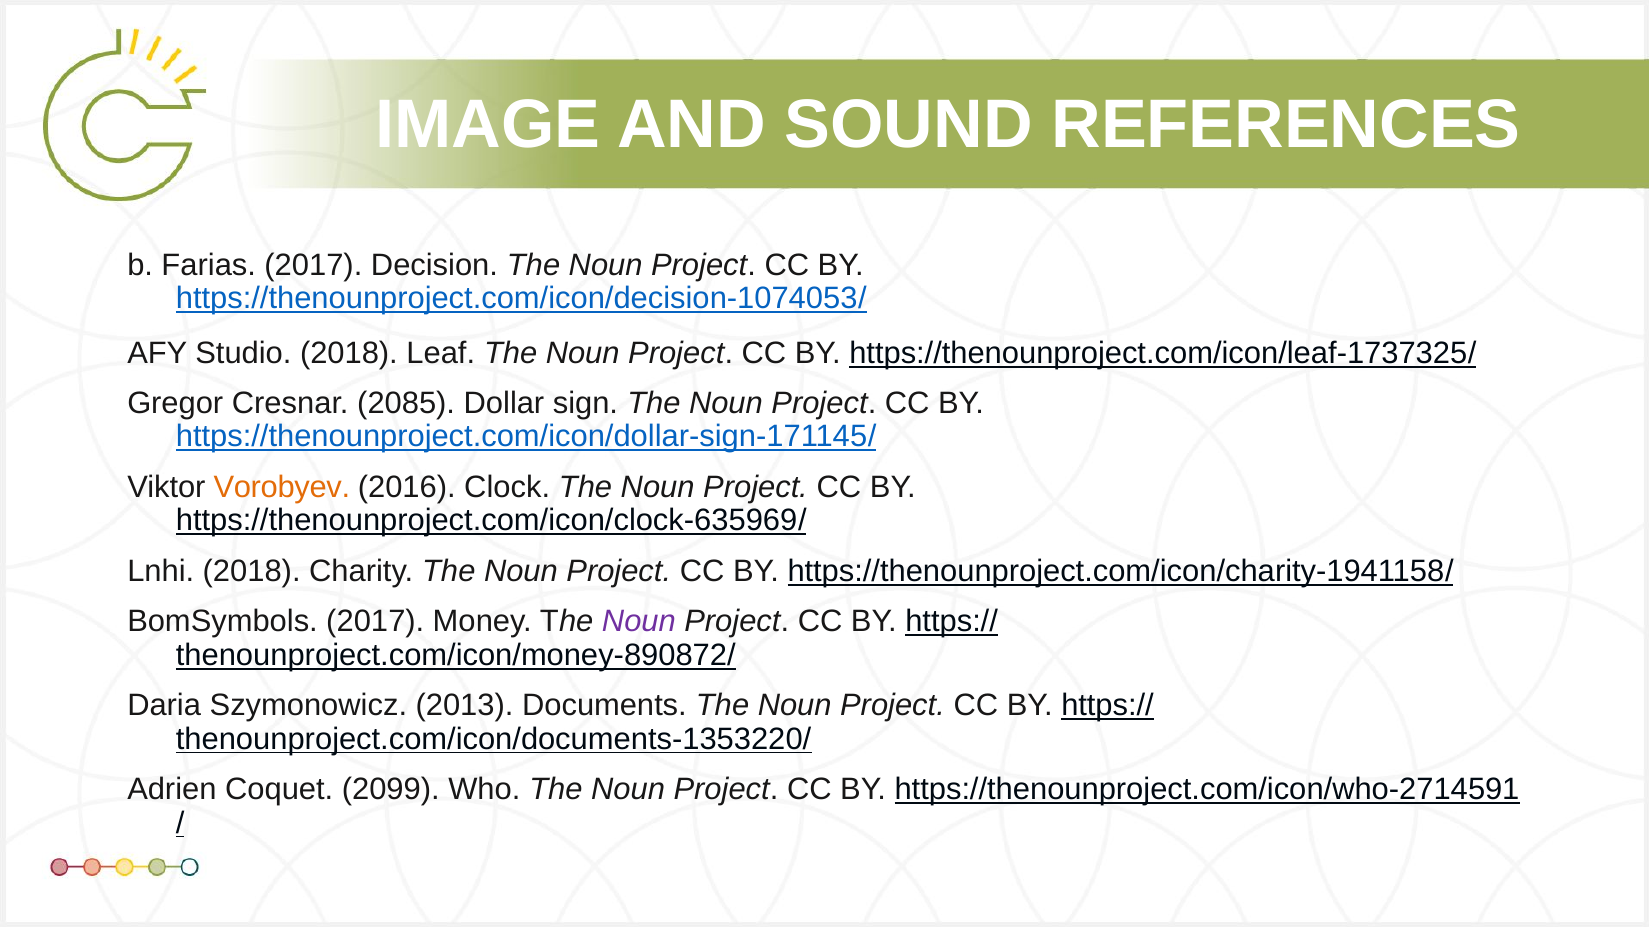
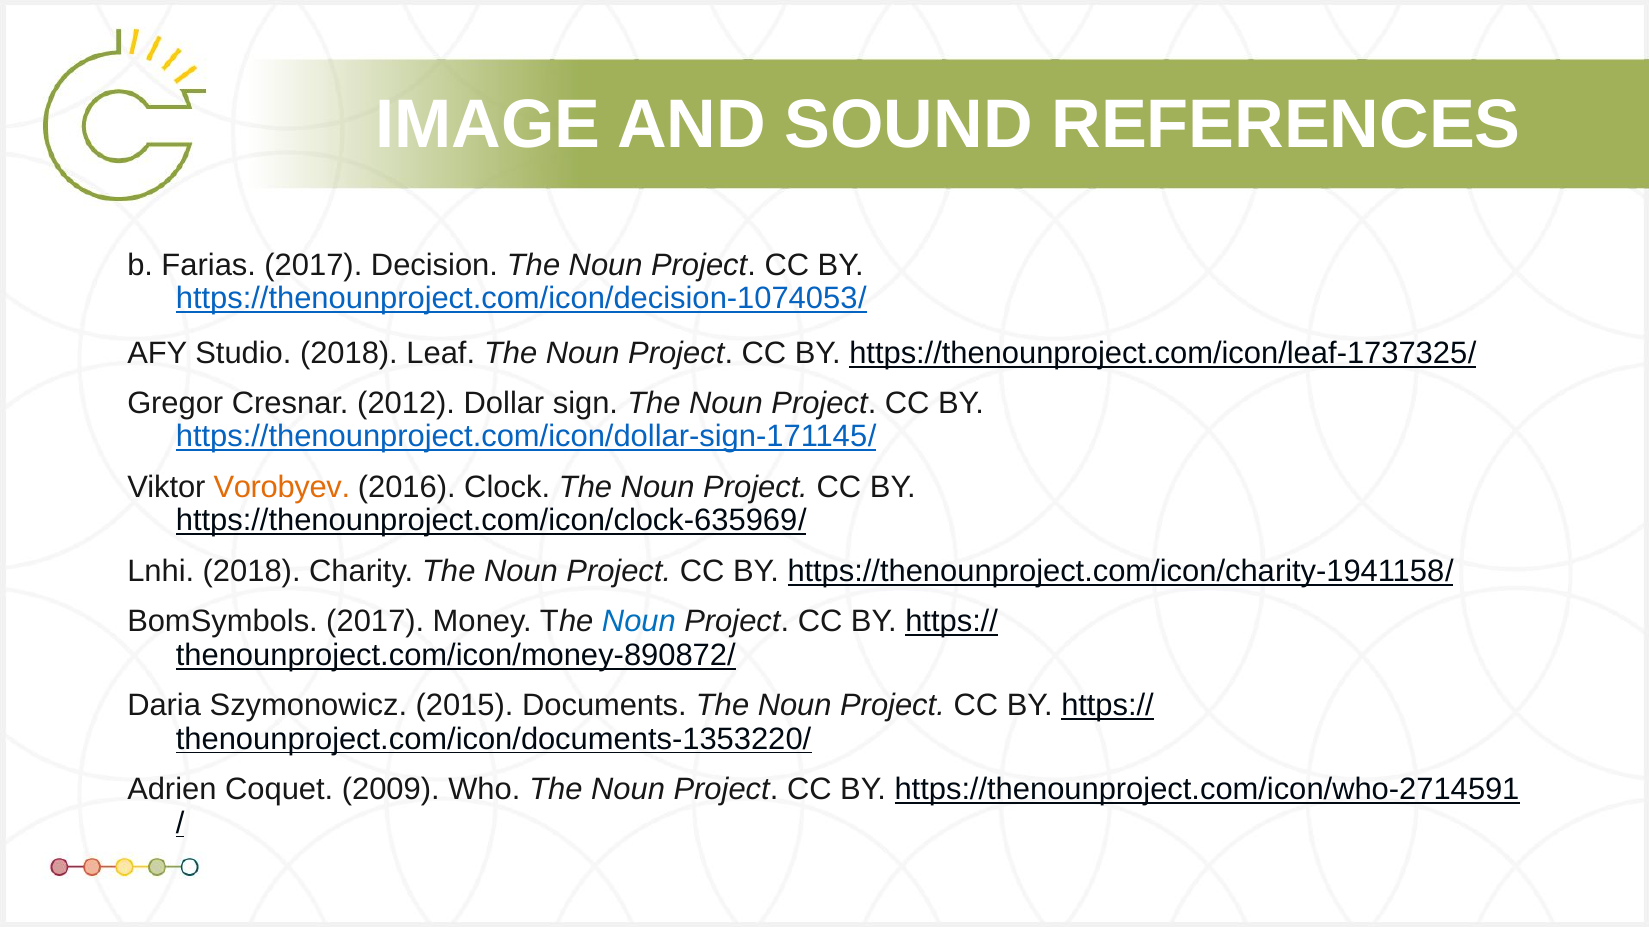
2085: 2085 -> 2012 (406, 403)
Noun colour: purple -> blue (639, 622)
2013: 2013 -> 2015 (465, 706)
2099: 2099 -> 2009 (391, 790)
